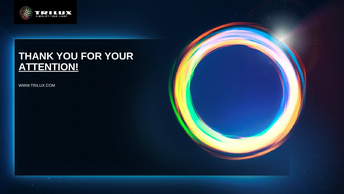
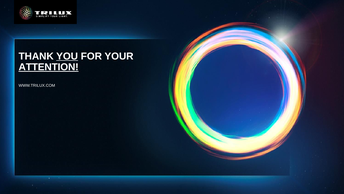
YOU underline: none -> present (67, 56)
